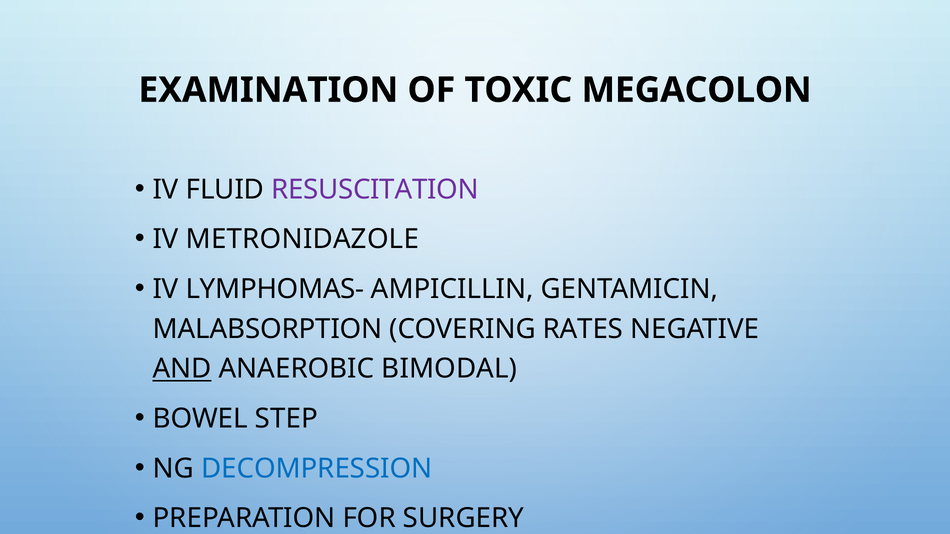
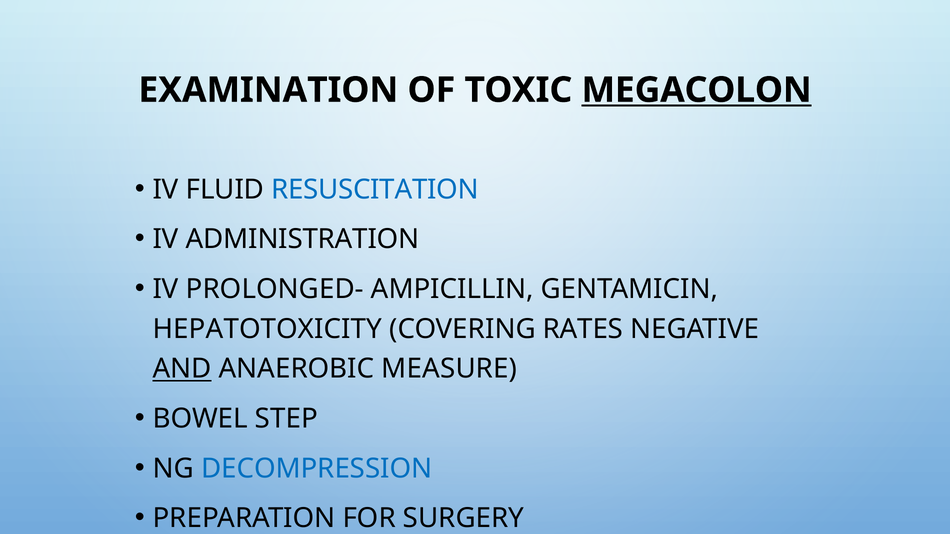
MEGACOLON underline: none -> present (697, 90)
RESUSCITATION colour: purple -> blue (375, 190)
METRONIDAZOLE: METRONIDAZOLE -> ADMINISTRATION (303, 239)
LYMPHOMAS-: LYMPHOMAS- -> PROLONGED- (275, 289)
MALABSORPTION: MALABSORPTION -> HEPATOTOXICITY (267, 329)
BIMODAL: BIMODAL -> MEASURE (449, 369)
